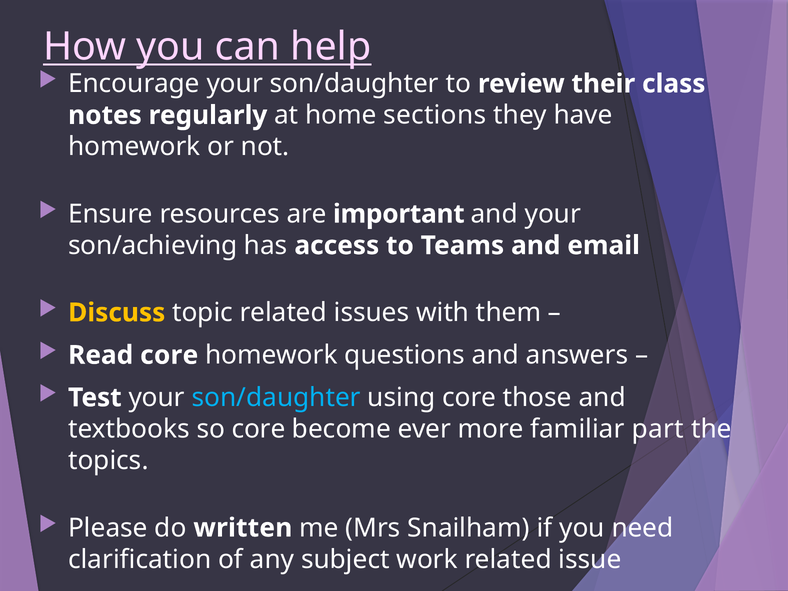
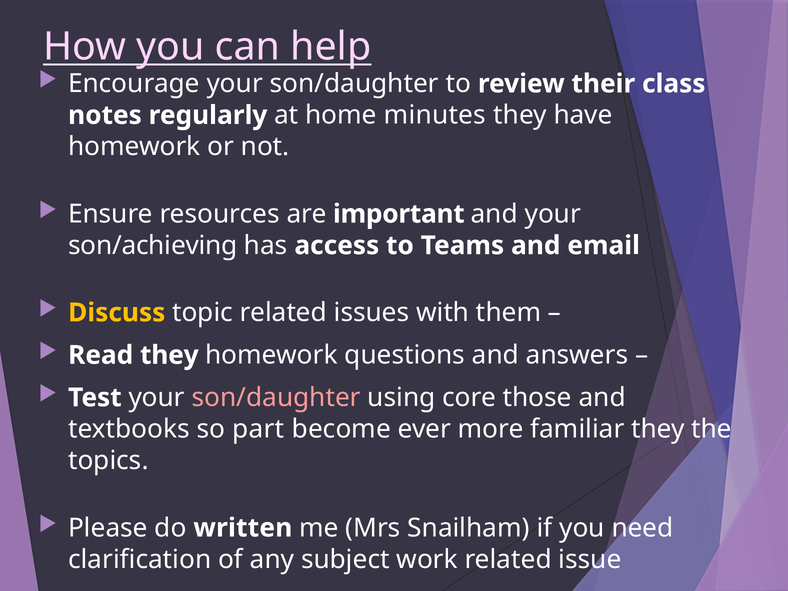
sections: sections -> minutes (435, 115)
Read core: core -> they (169, 355)
son/daughter colour: light blue -> pink (276, 398)
so core: core -> part (258, 429)
familiar part: part -> they (658, 429)
